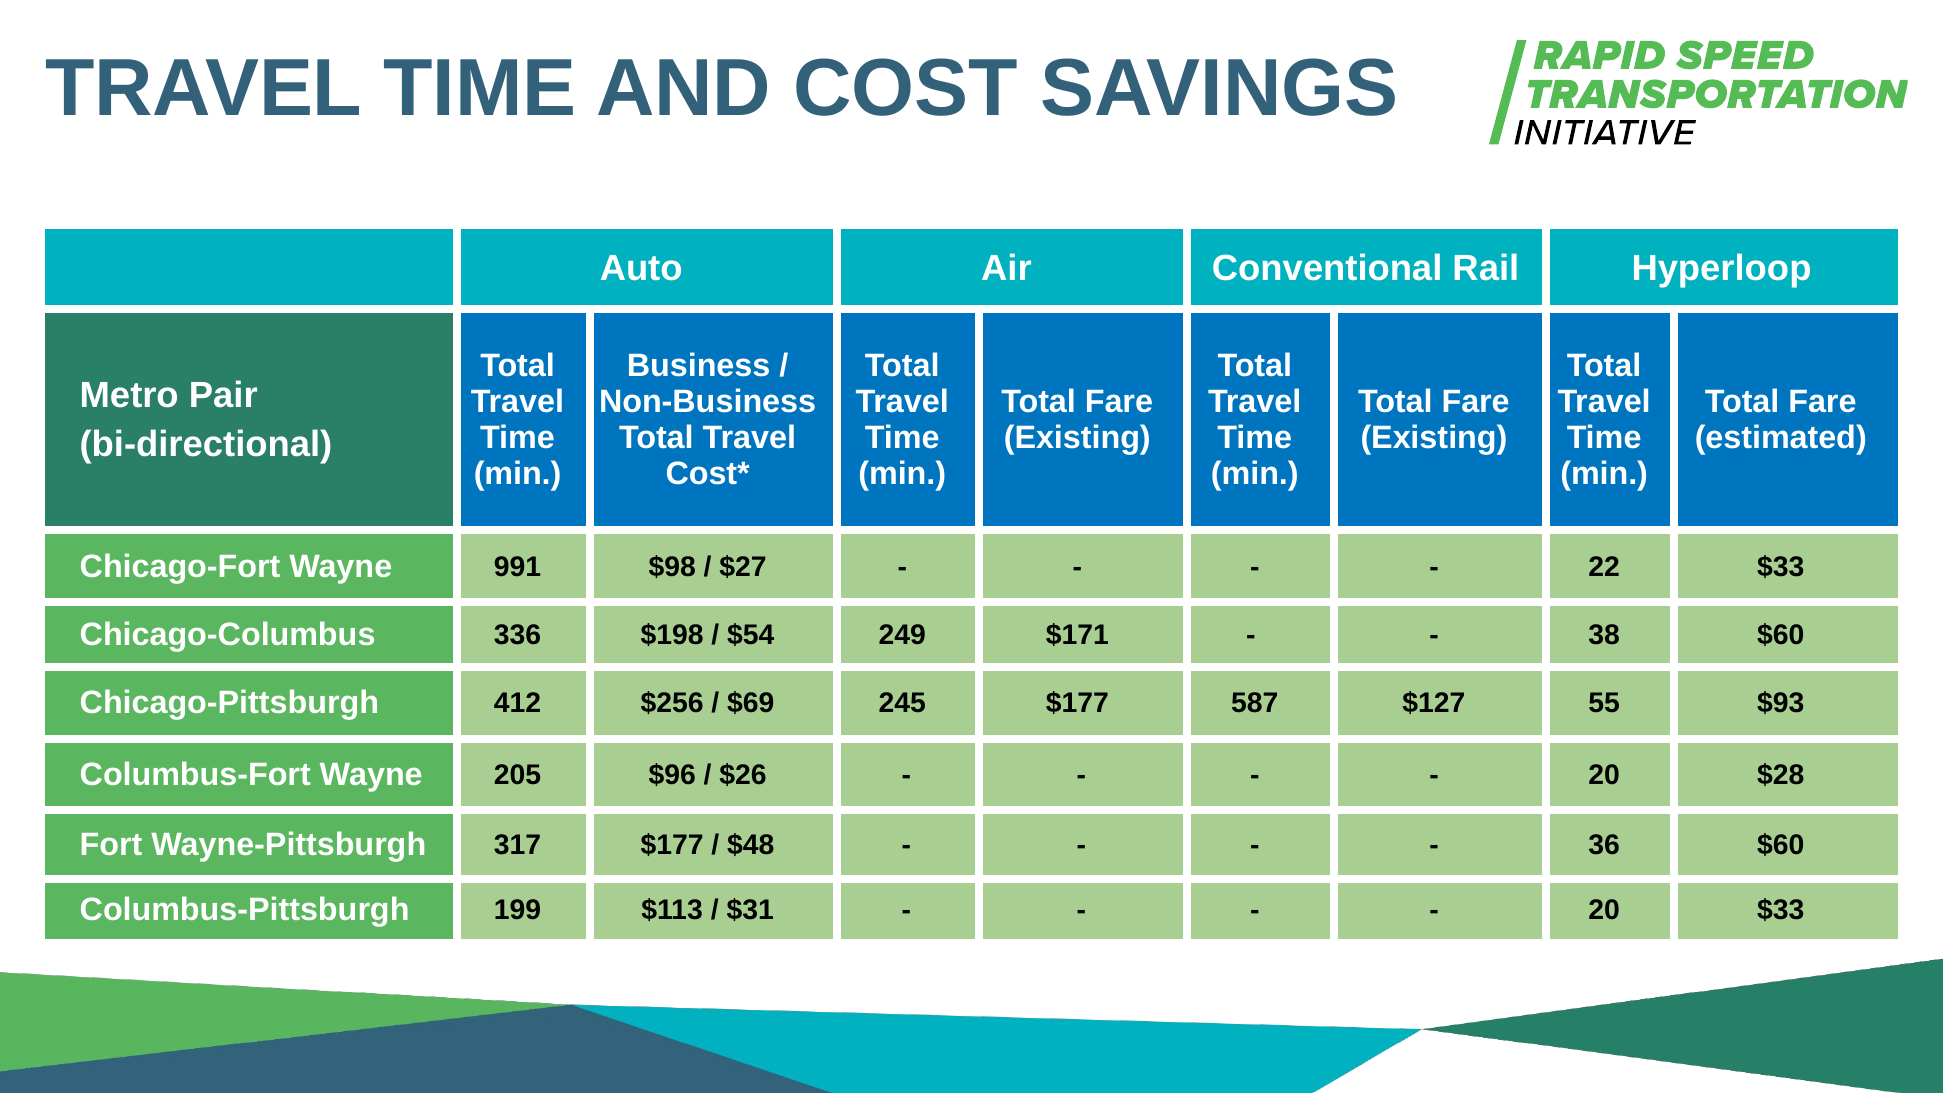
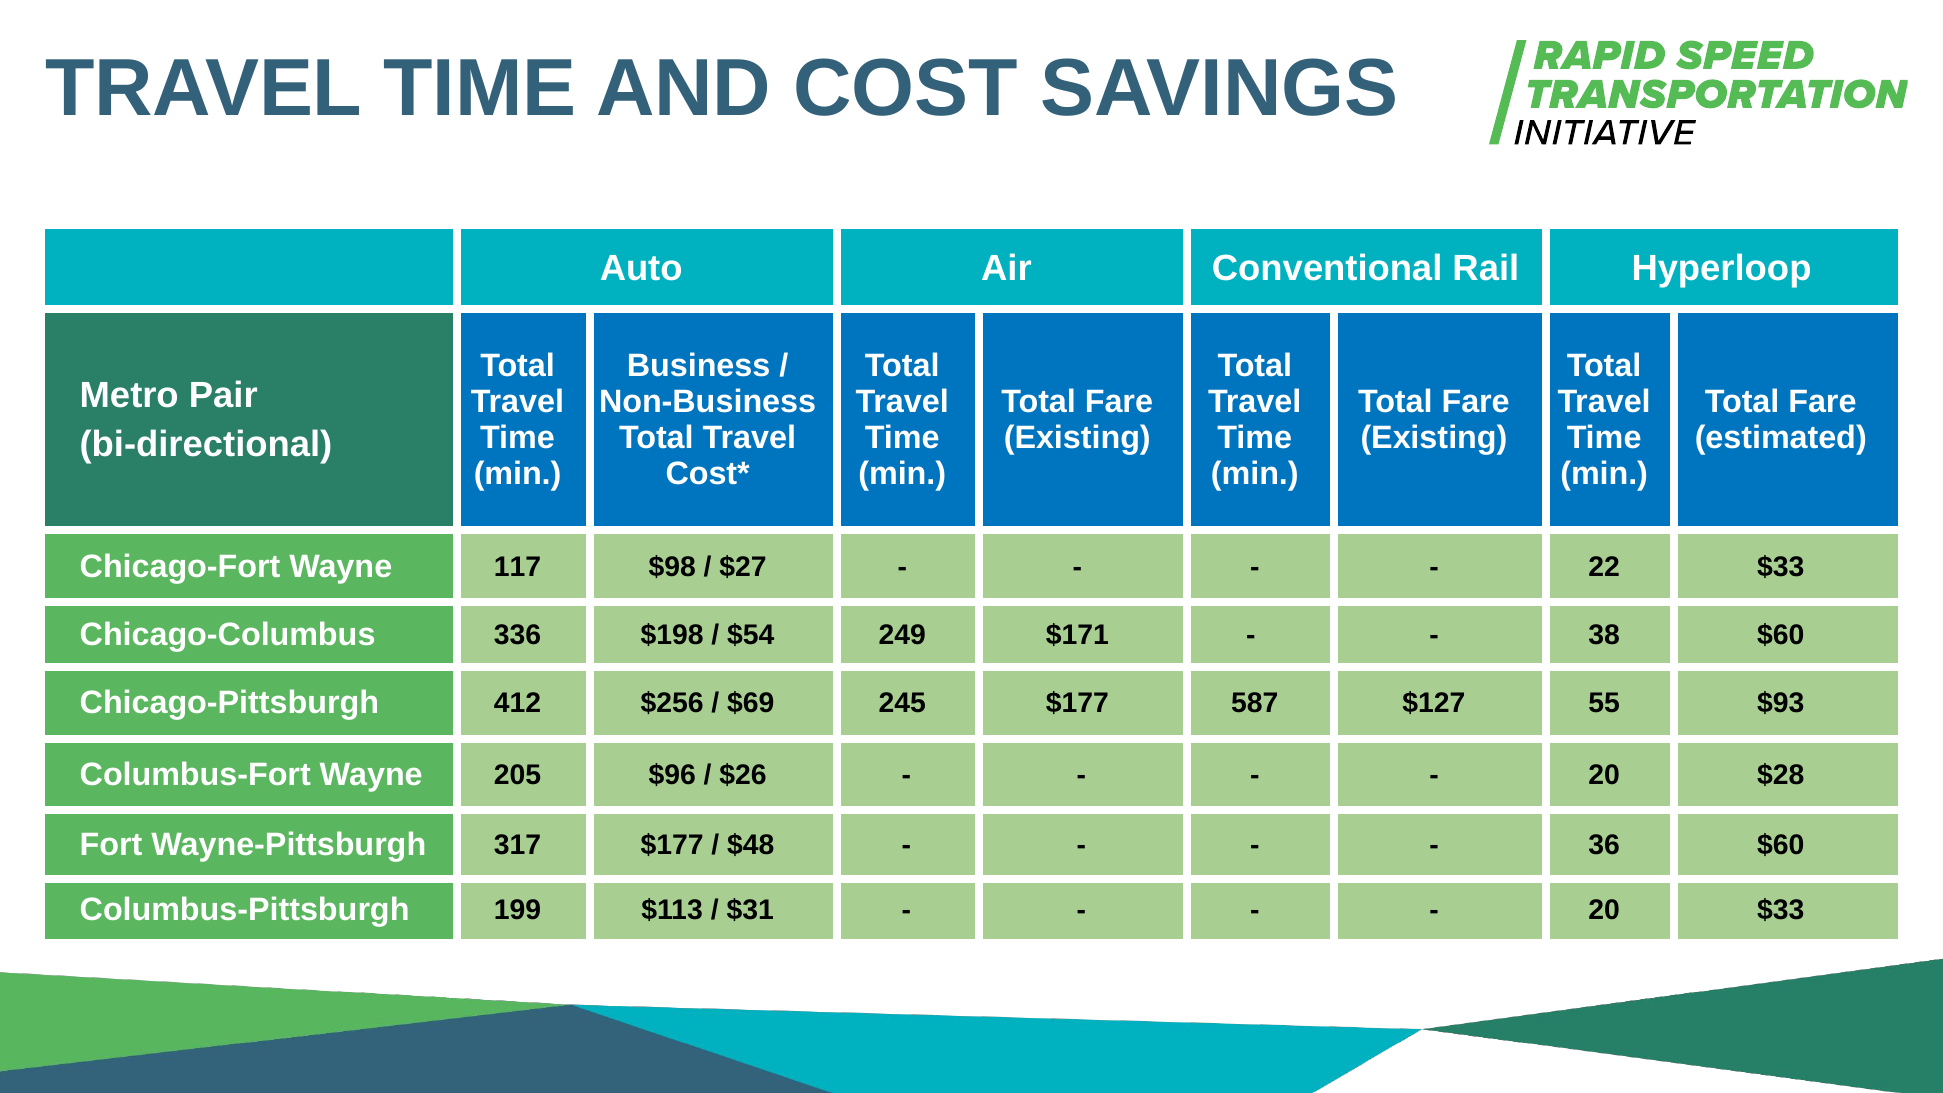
991: 991 -> 117 (518, 567)
